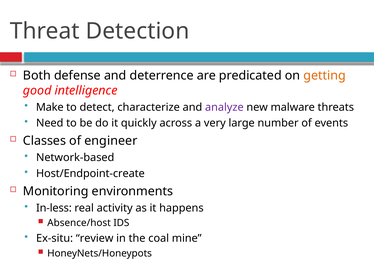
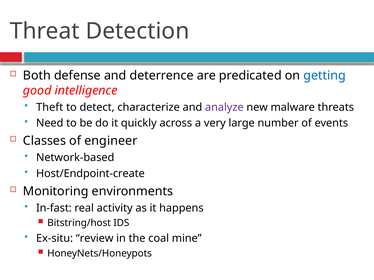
getting colour: orange -> blue (325, 76)
Make: Make -> Theft (50, 107)
In-less: In-less -> In-fast (54, 208)
Absence/host: Absence/host -> Bitstring/host (79, 223)
